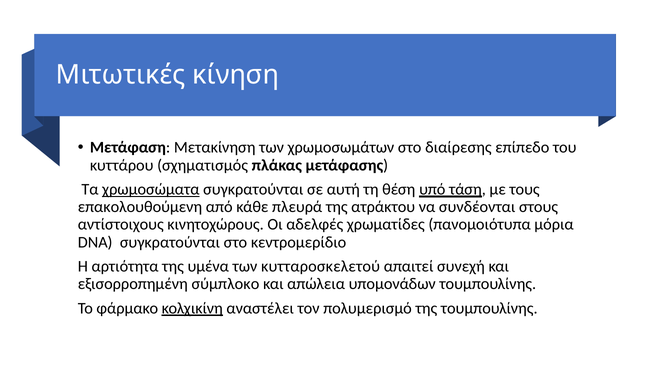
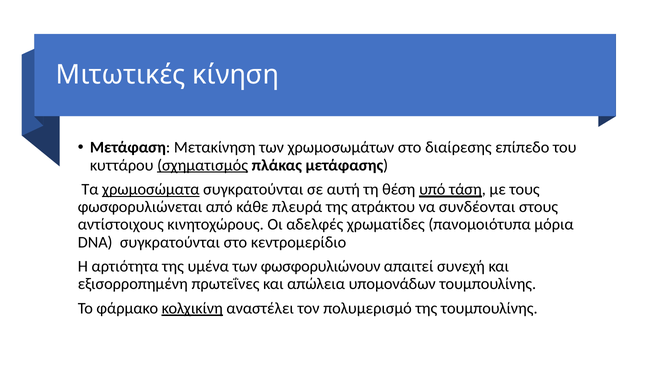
σχηματισμός underline: none -> present (203, 165)
επακολουθούμενη: επακολουθούμενη -> φωσφορυλιώνεται (140, 207)
κυτταροσκελετού: κυτταροσκελετού -> φωσφορυλιώνουν (321, 266)
σύμπλοκο: σύμπλοκο -> πρωτεΐνες (225, 284)
